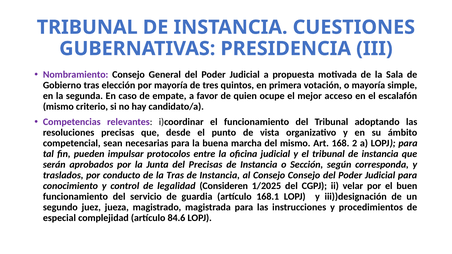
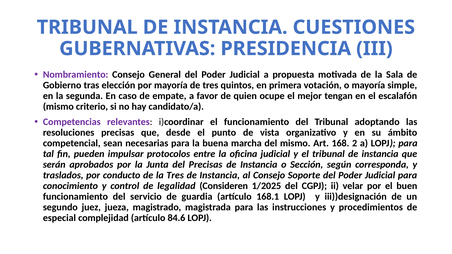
acceso: acceso -> tengan (339, 96)
la Tras: Tras -> Tres (175, 175)
Consejo Consejo: Consejo -> Soporte (304, 175)
